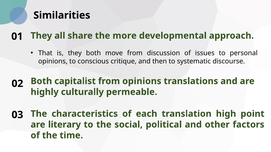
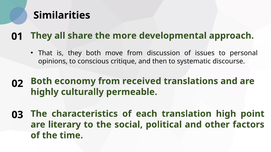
capitalist: capitalist -> economy (75, 81)
from opinions: opinions -> received (142, 81)
